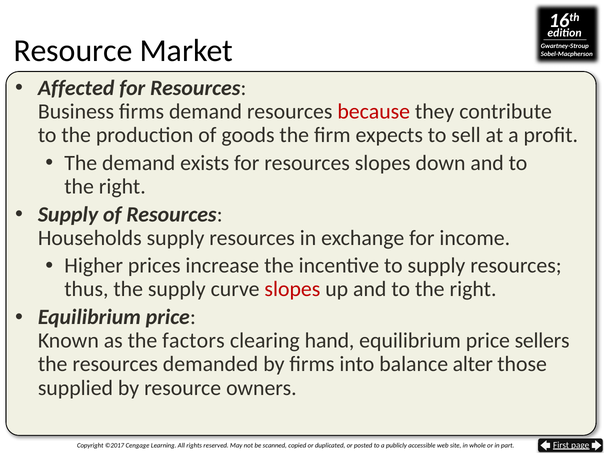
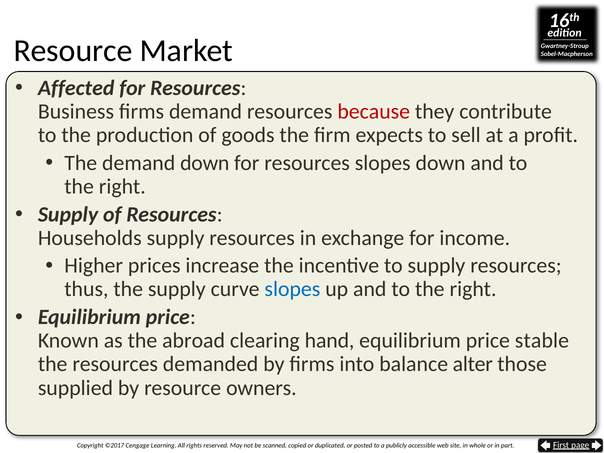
demand exists: exists -> down (205, 163)
slopes colour: red -> blue (292, 289)
factors: factors -> abroad (194, 341)
sellers: sellers -> stable (542, 341)
